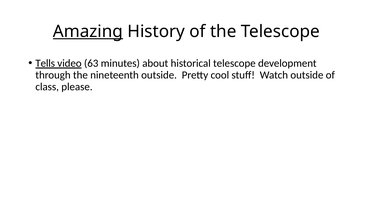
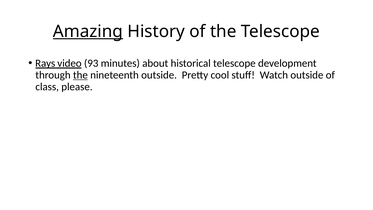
Tells: Tells -> Rays (45, 63)
63: 63 -> 93 (91, 63)
the underline: none -> present (80, 75)
